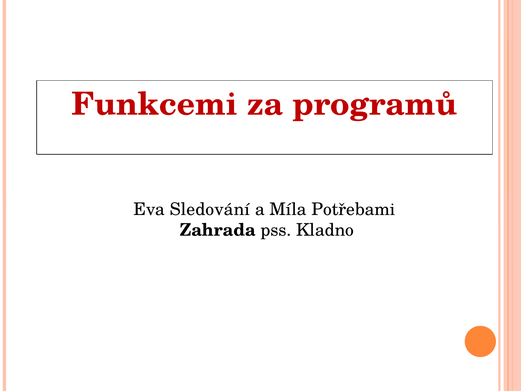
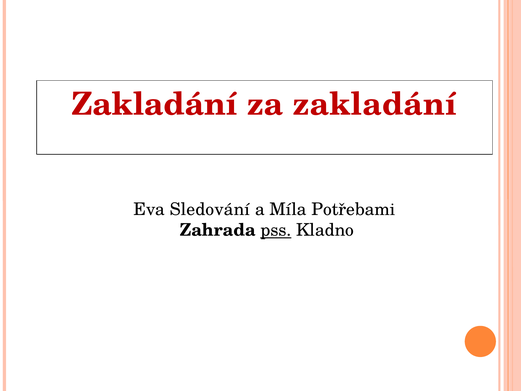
Funkcemi: Funkcemi -> Zakladání (155, 104)
za programů: programů -> zakladání (375, 104)
pss underline: none -> present (276, 230)
